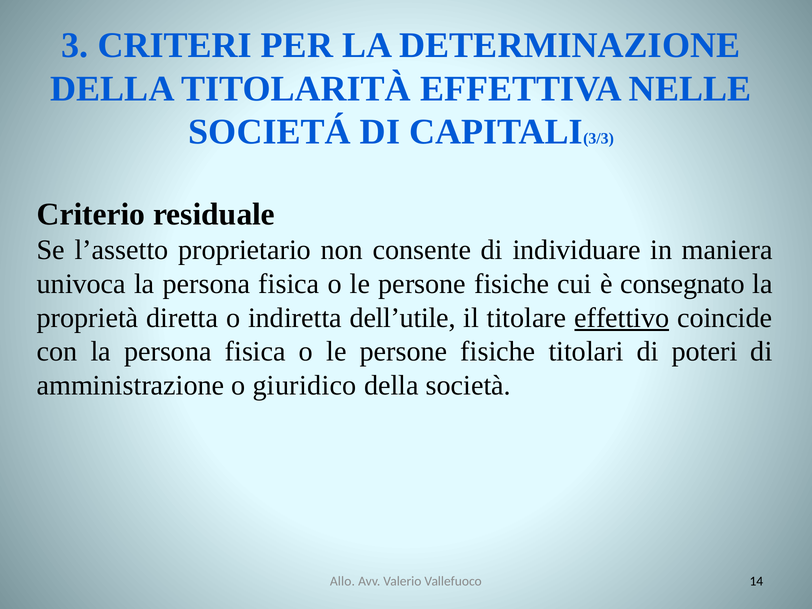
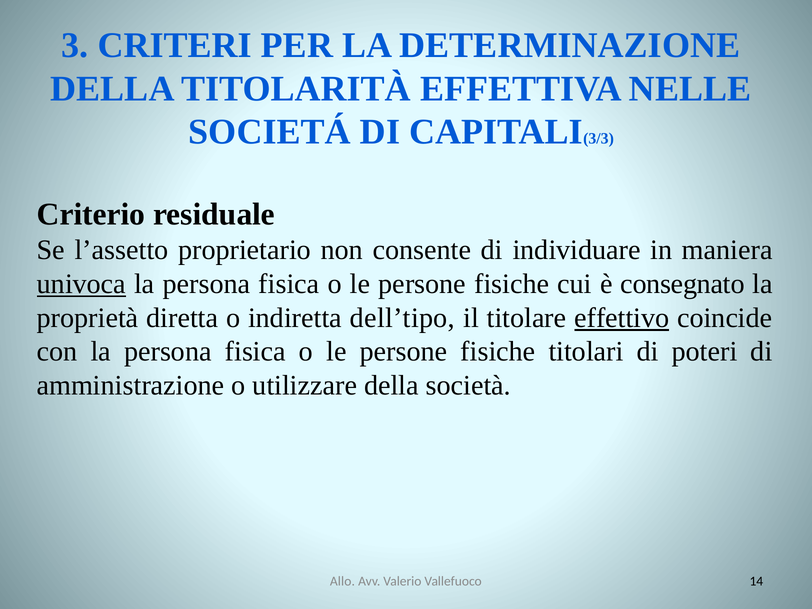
univoca underline: none -> present (81, 284)
dell’utile: dell’utile -> dell’tipo (402, 318)
giuridico: giuridico -> utilizzare (305, 385)
